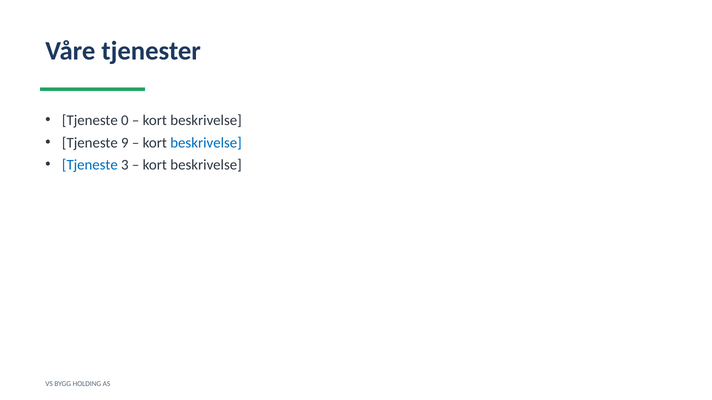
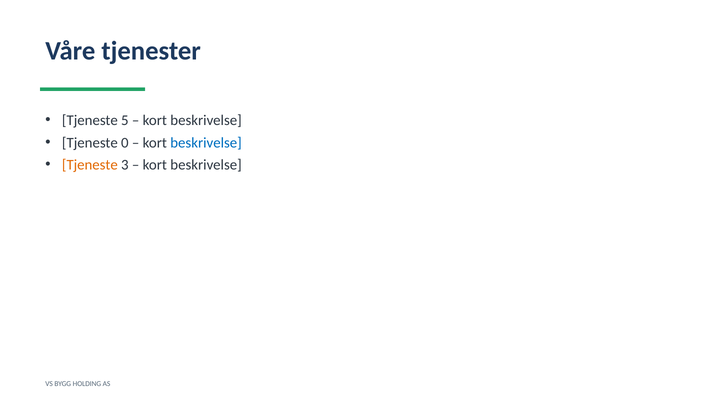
0: 0 -> 5 (125, 121)
9: 9 -> 0 (125, 143)
Tjeneste colour: blue -> orange (90, 165)
